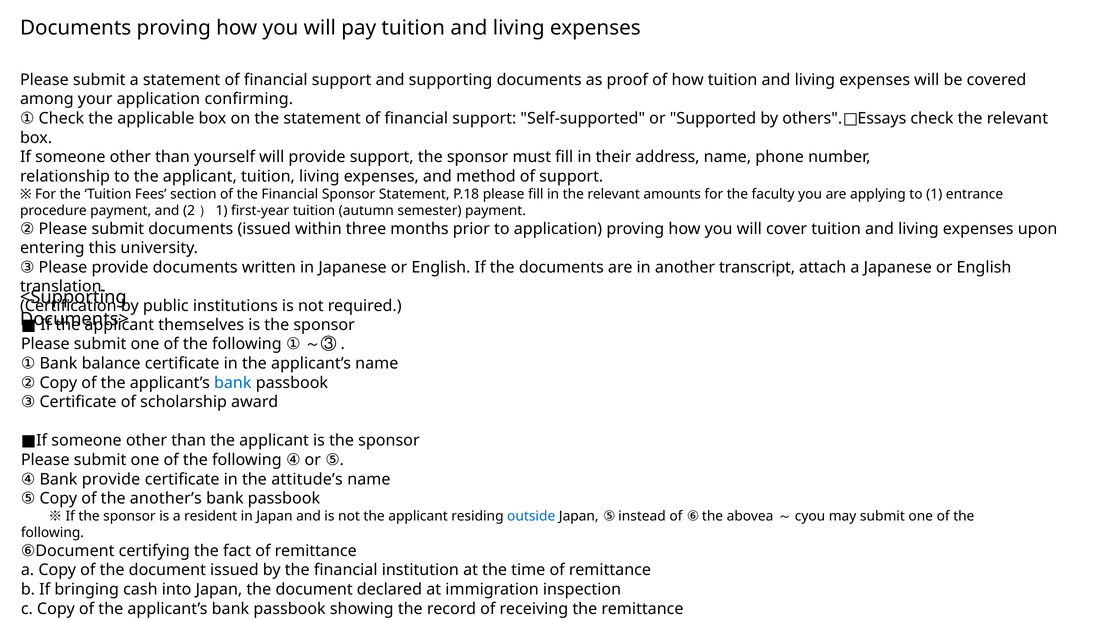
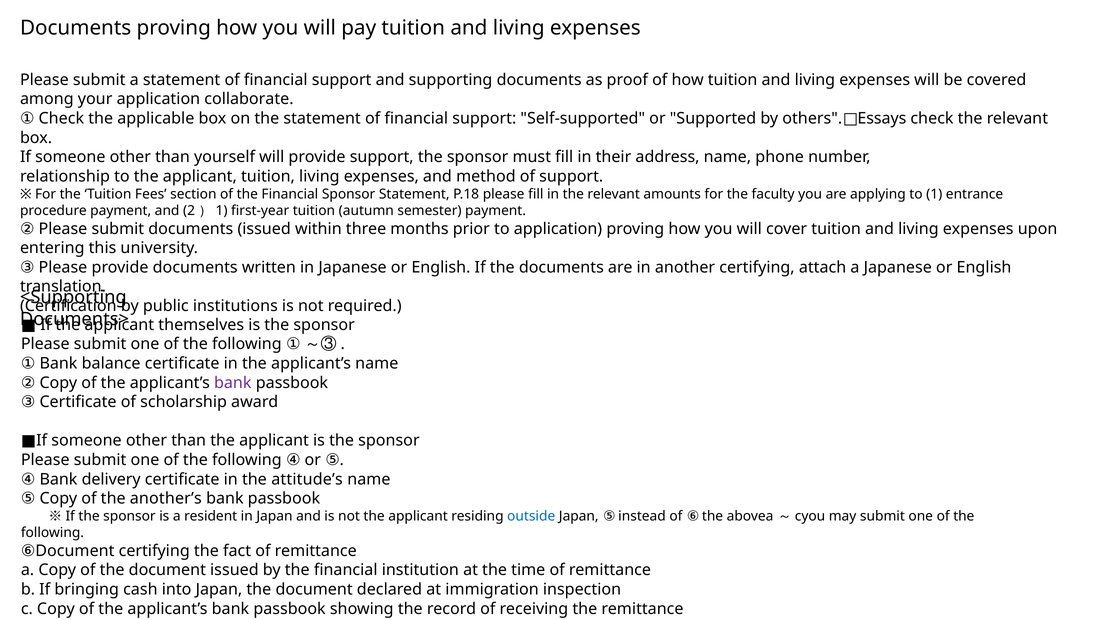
confirming: confirming -> collaborate (249, 99)
another transcript: transcript -> certifying (757, 267)
bank colour: blue -> purple (233, 383)
Bank provide: provide -> delivery (111, 479)
